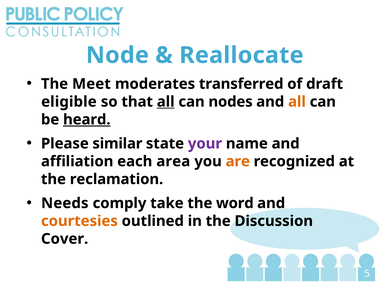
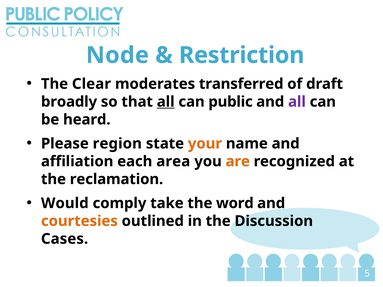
Reallocate: Reallocate -> Restriction (242, 55)
Meet: Meet -> Clear (91, 84)
eligible: eligible -> broadly (69, 102)
nodes: nodes -> public (231, 102)
all colour: orange -> purple (297, 102)
heard underline: present -> none (87, 120)
similar: similar -> region (117, 144)
your colour: purple -> orange (205, 144)
Needs: Needs -> Would (65, 203)
Cover: Cover -> Cases (65, 239)
